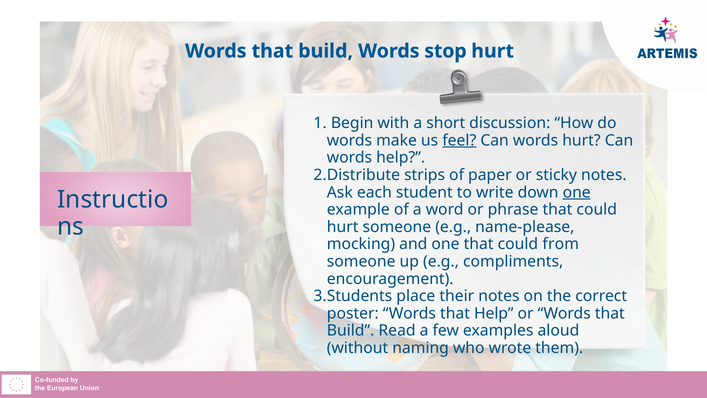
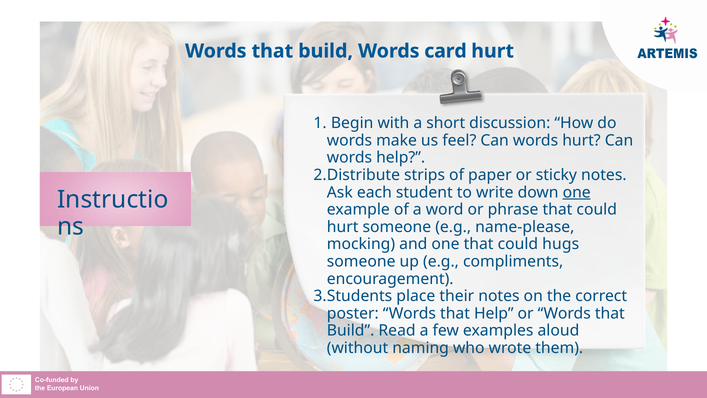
stop: stop -> card (445, 51)
feel underline: present -> none (459, 140)
from: from -> hugs (561, 244)
